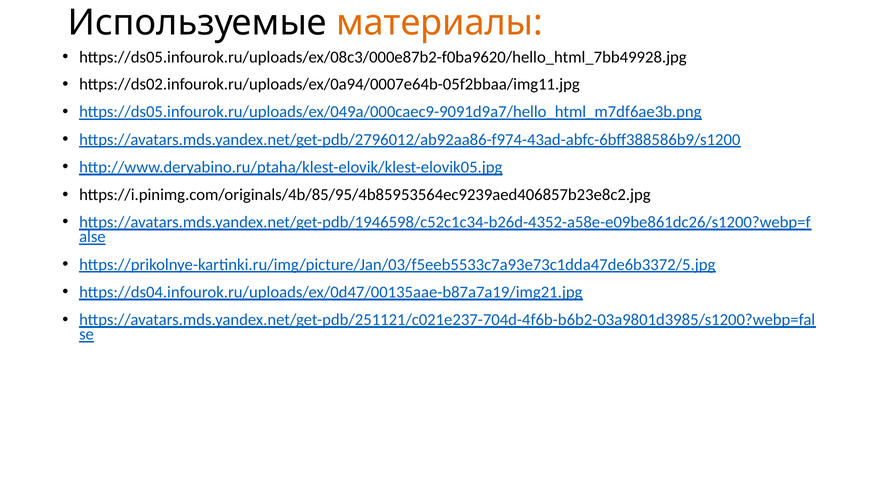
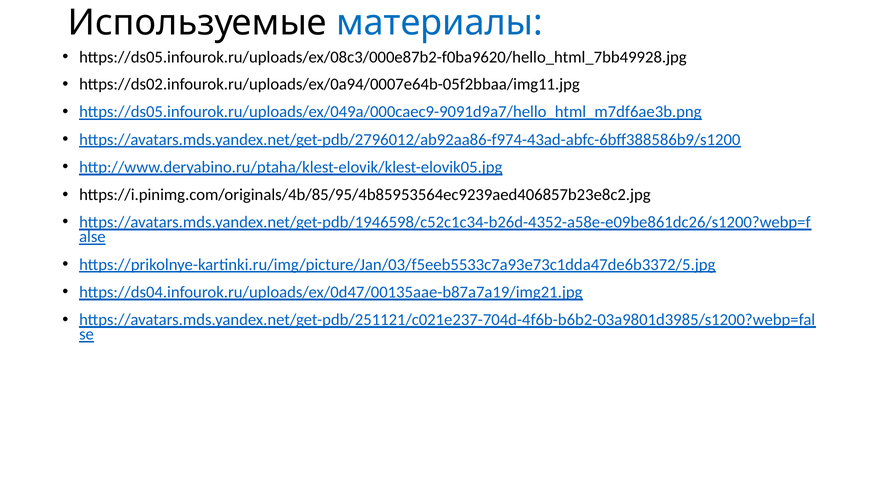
материалы colour: orange -> blue (440, 23)
